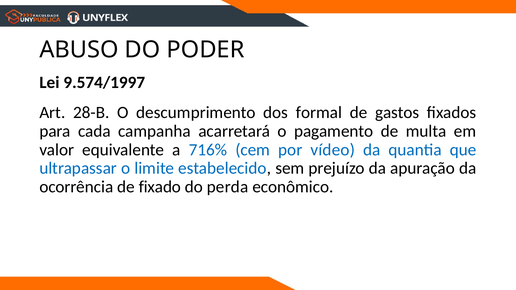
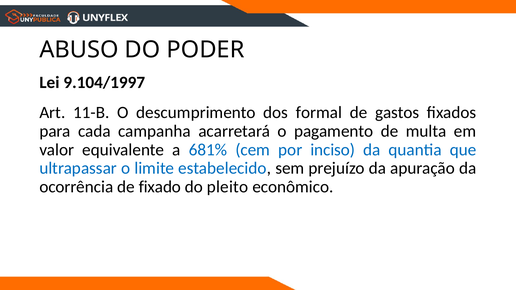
9.574/1997: 9.574/1997 -> 9.104/1997 (104, 83)
28-B: 28-B -> 11-B (91, 113)
716%: 716% -> 681% (208, 150)
vídeo: vídeo -> inciso (333, 150)
perda: perda -> pleito (228, 187)
